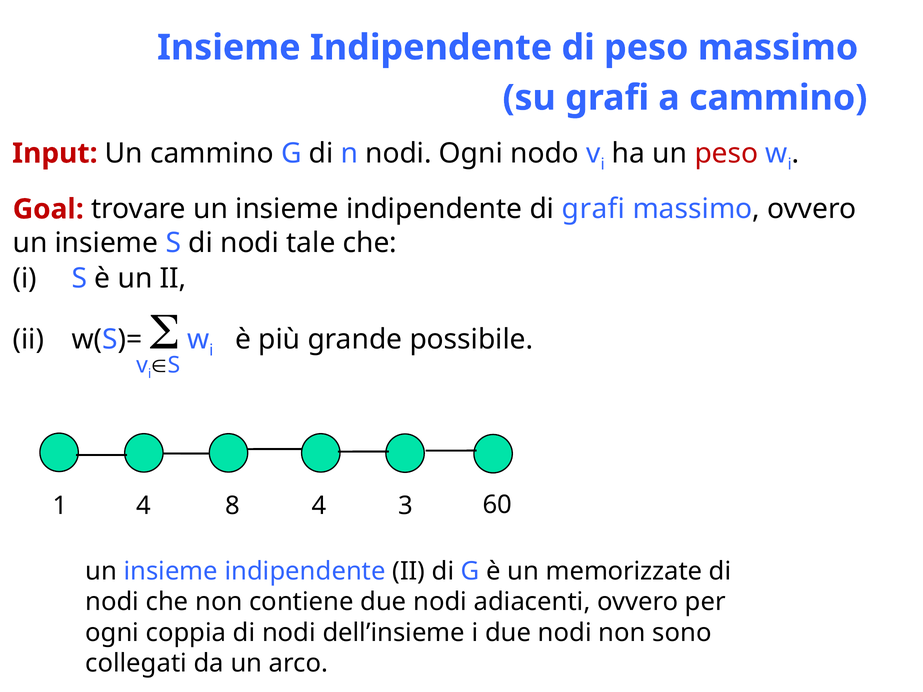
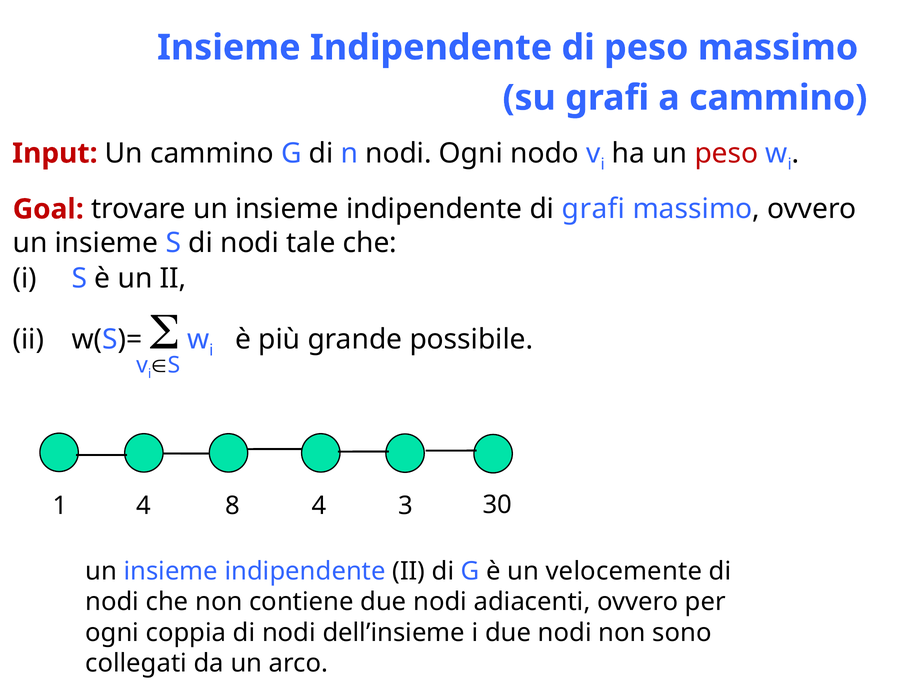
60: 60 -> 30 (497, 505)
memorizzate: memorizzate -> velocemente (624, 571)
